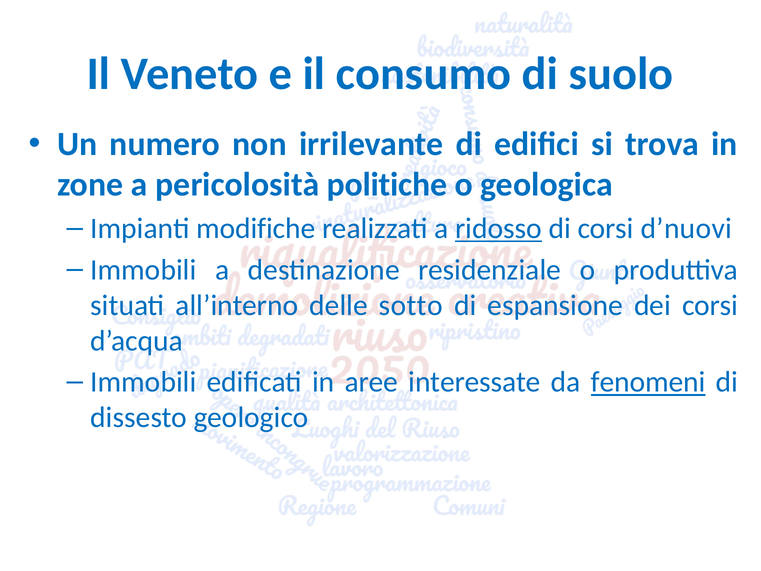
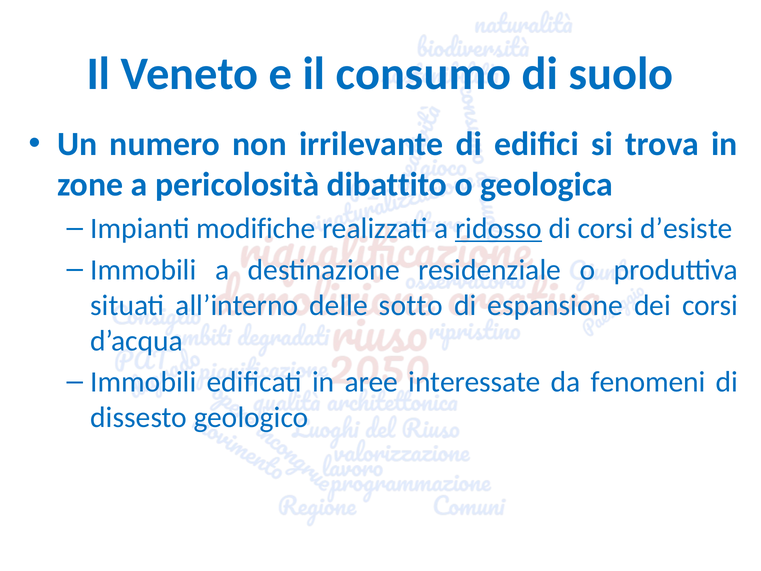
politiche: politiche -> dibattito (387, 185)
d’nuovi: d’nuovi -> d’esiste (686, 228)
fenomeni underline: present -> none (648, 382)
